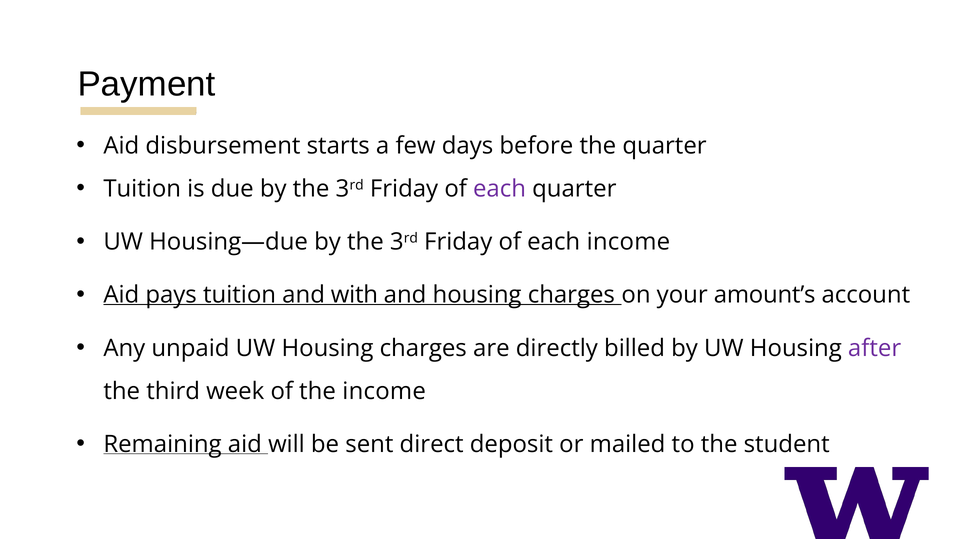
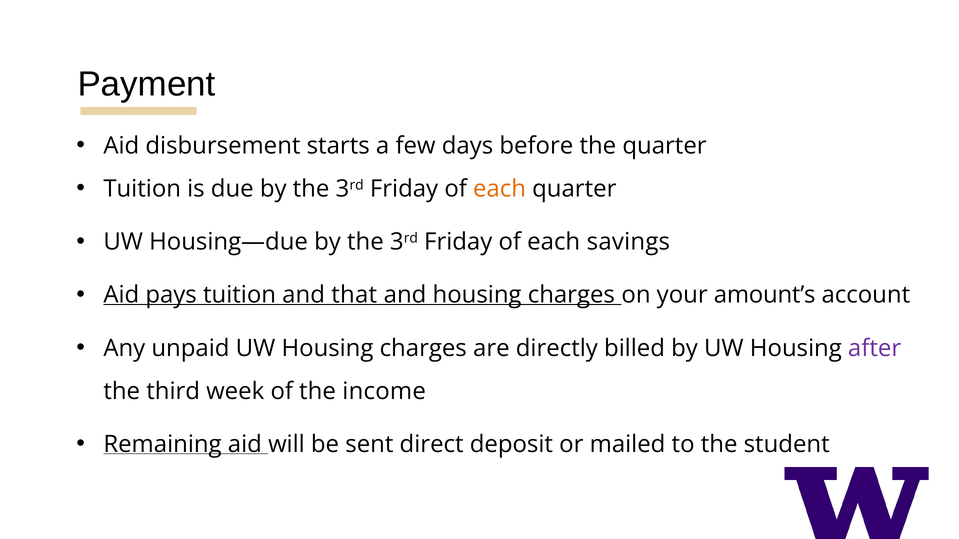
each colour: purple -> orange (499, 189)
each income: income -> savings (628, 242)
with: with -> that (354, 295)
